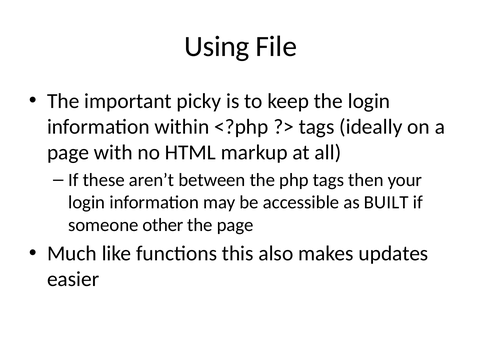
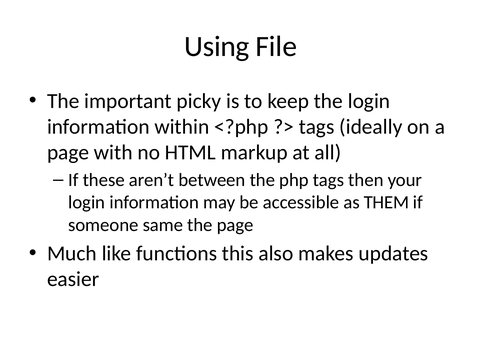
BUILT: BUILT -> THEM (386, 203)
other: other -> same (163, 225)
